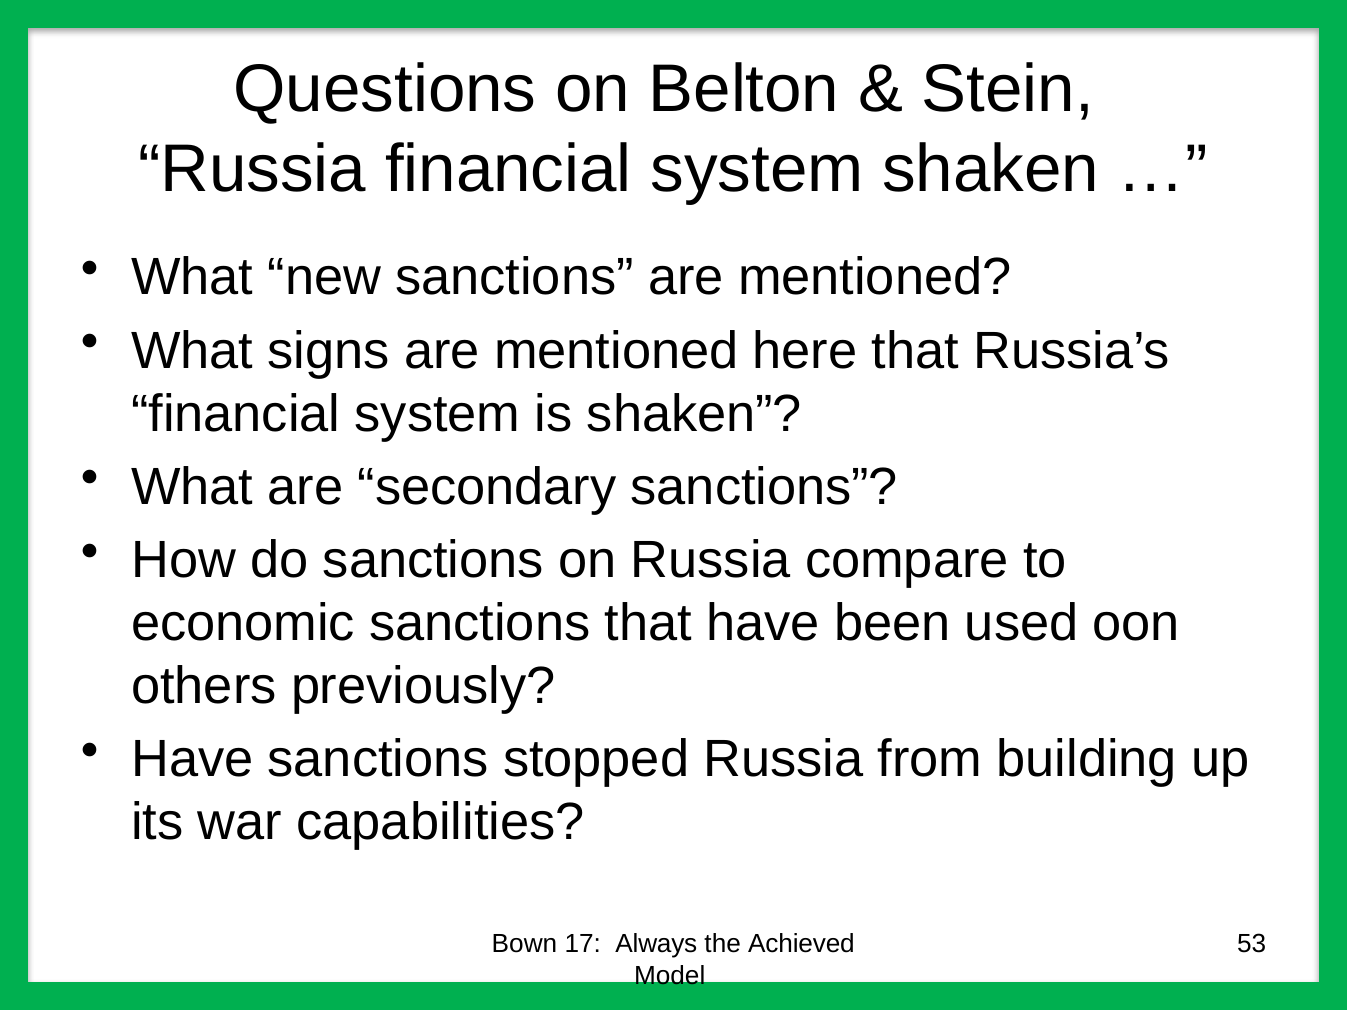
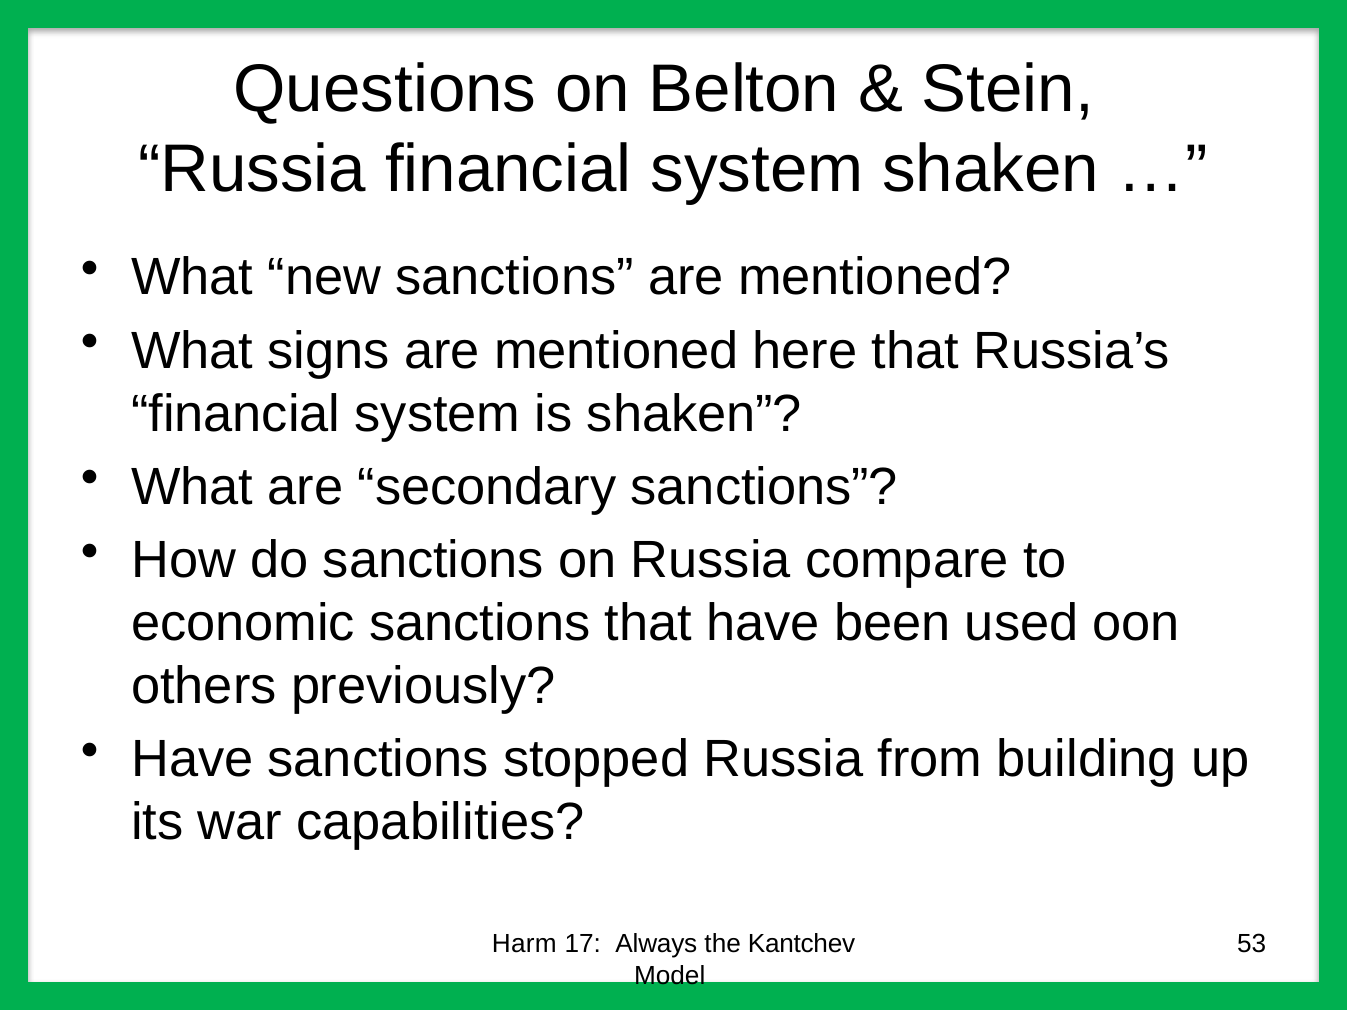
Bown: Bown -> Harm (524, 944)
Achieved: Achieved -> Kantchev (802, 944)
